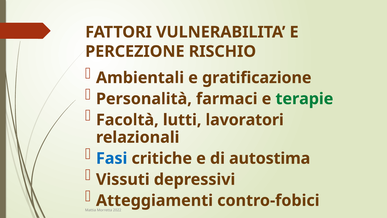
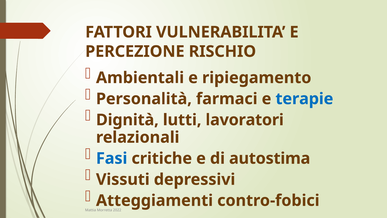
gratificazione: gratificazione -> ripiegamento (257, 78)
terapie colour: green -> blue (304, 99)
Facoltà: Facoltà -> Dignità (127, 120)
